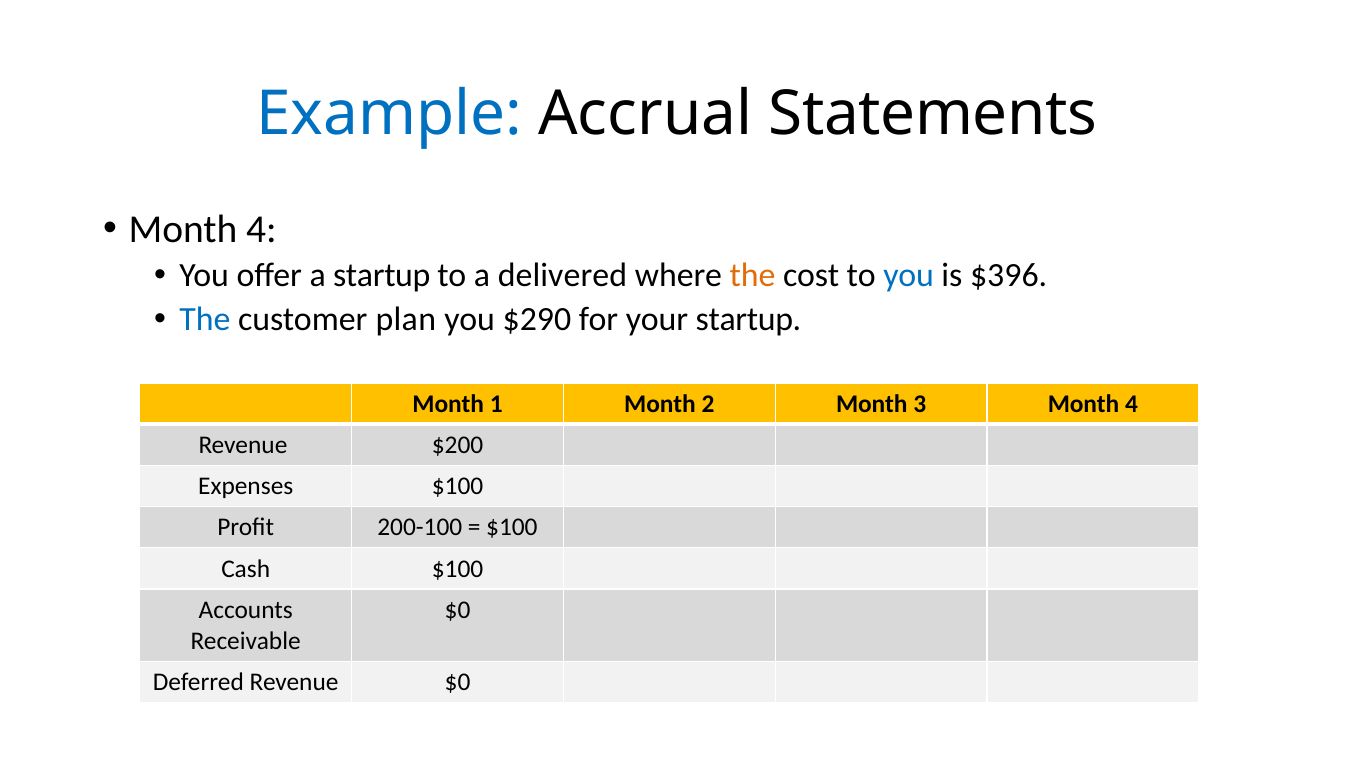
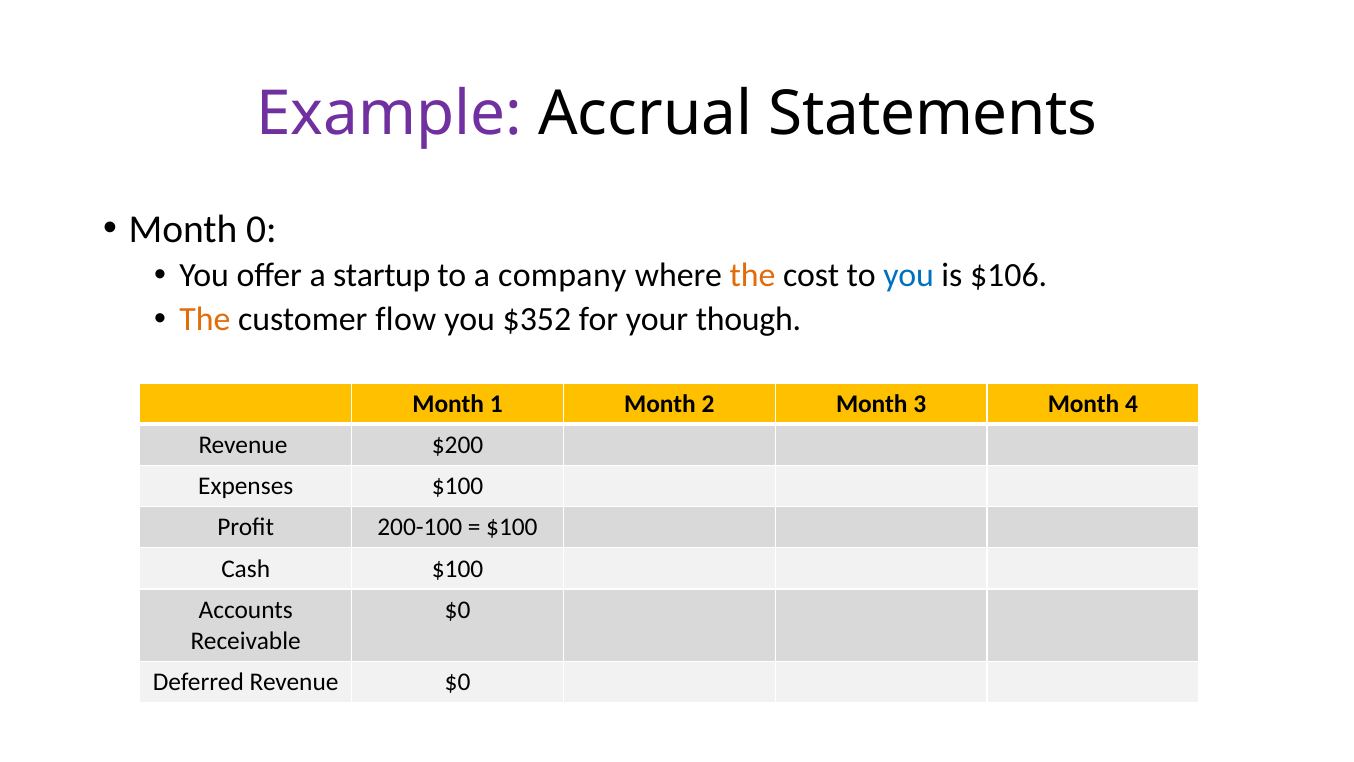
Example colour: blue -> purple (389, 114)
4: 4 -> 0 (261, 229)
delivered: delivered -> company (562, 276)
$396: $396 -> $106 (1009, 276)
The colour: blue -> orange (205, 319)
plan: plan -> flow (406, 319)
$290: $290 -> $352 (537, 319)
your startup: startup -> though (748, 319)
